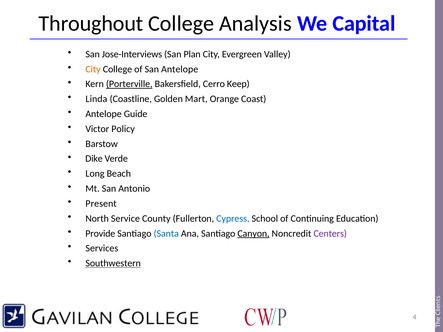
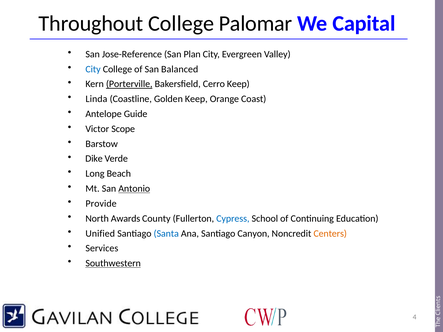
Analysis: Analysis -> Palomar (256, 24)
Jose-Interviews: Jose-Interviews -> Jose-Reference (132, 54)
City colour: orange -> blue (93, 69)
San Antelope: Antelope -> Balanced (180, 69)
Golden Mart: Mart -> Keep (196, 99)
Policy: Policy -> Scope (123, 129)
Antonio underline: none -> present (134, 189)
Present: Present -> Provide (101, 204)
Service: Service -> Awards (126, 219)
Provide: Provide -> Unified (100, 234)
Canyon underline: present -> none (254, 234)
Centers colour: purple -> orange (330, 234)
